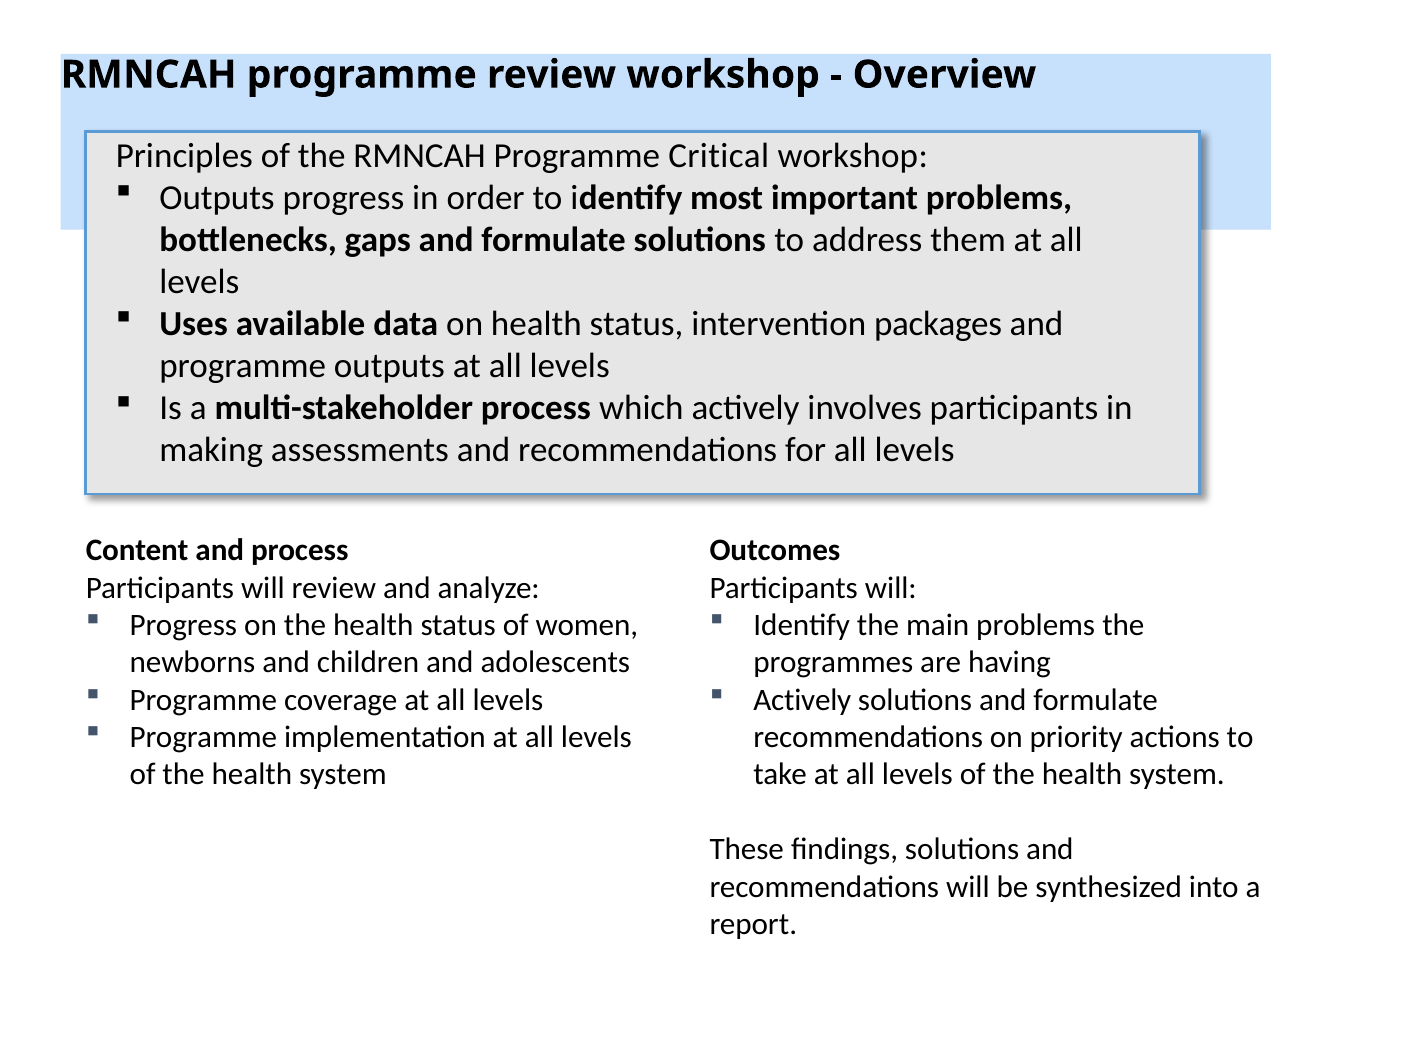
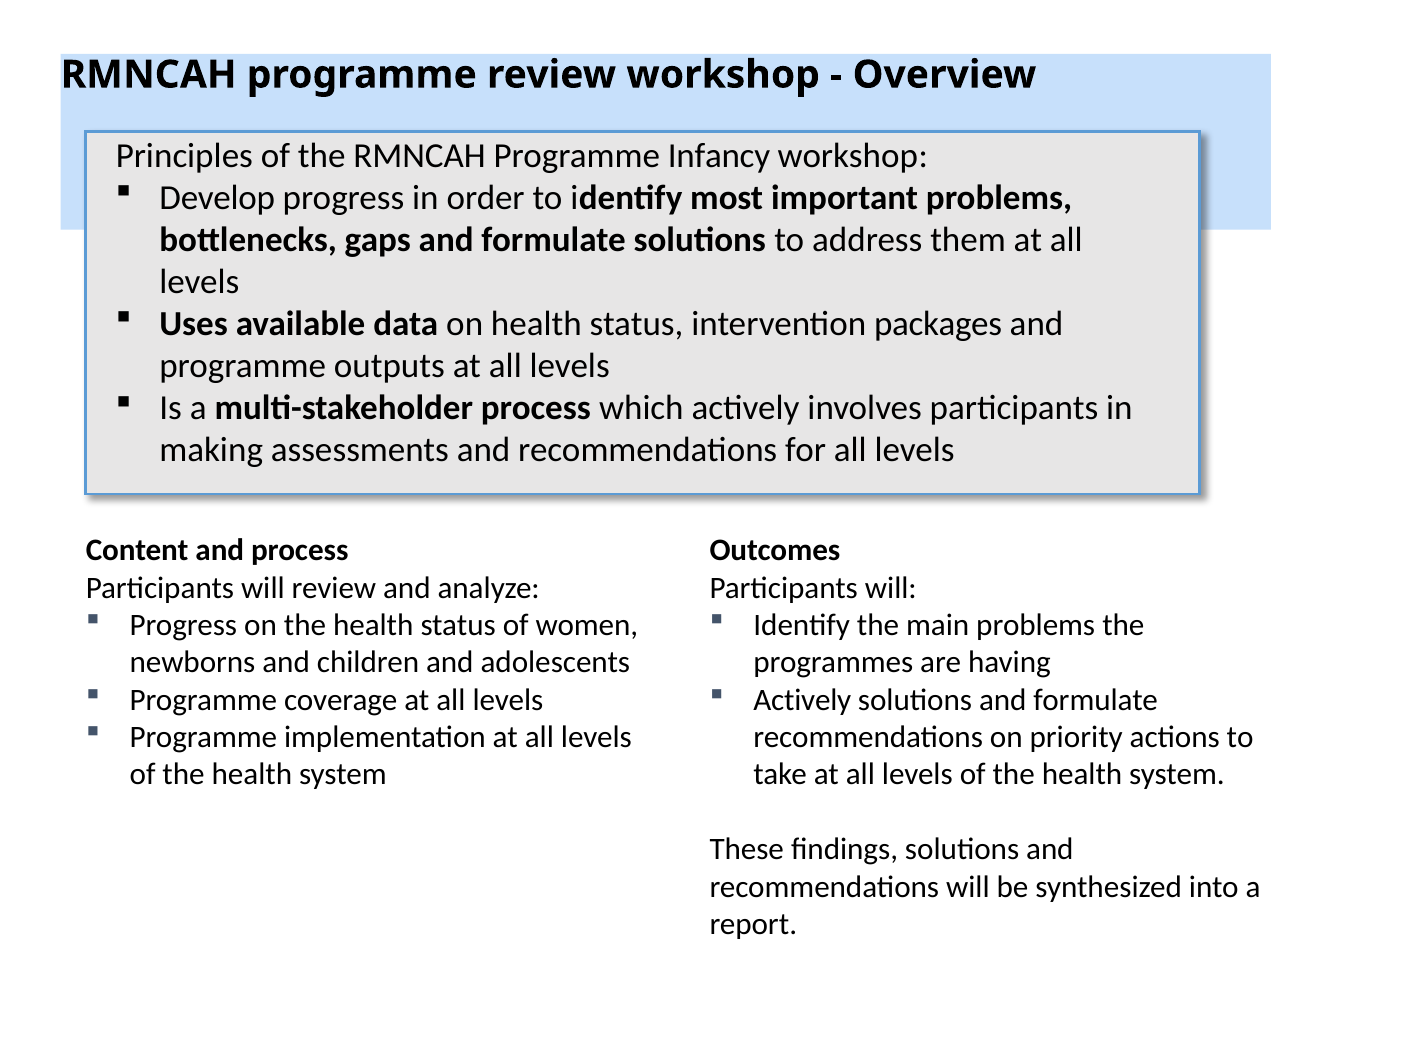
Critical: Critical -> Infancy (719, 156)
Outputs: Outputs -> Develop (217, 198)
